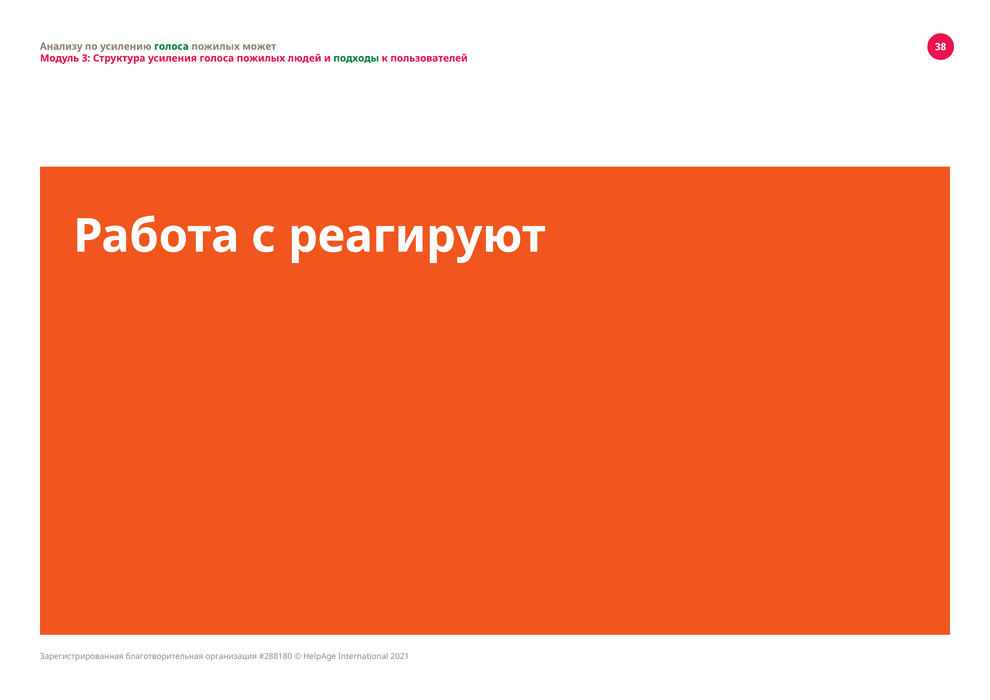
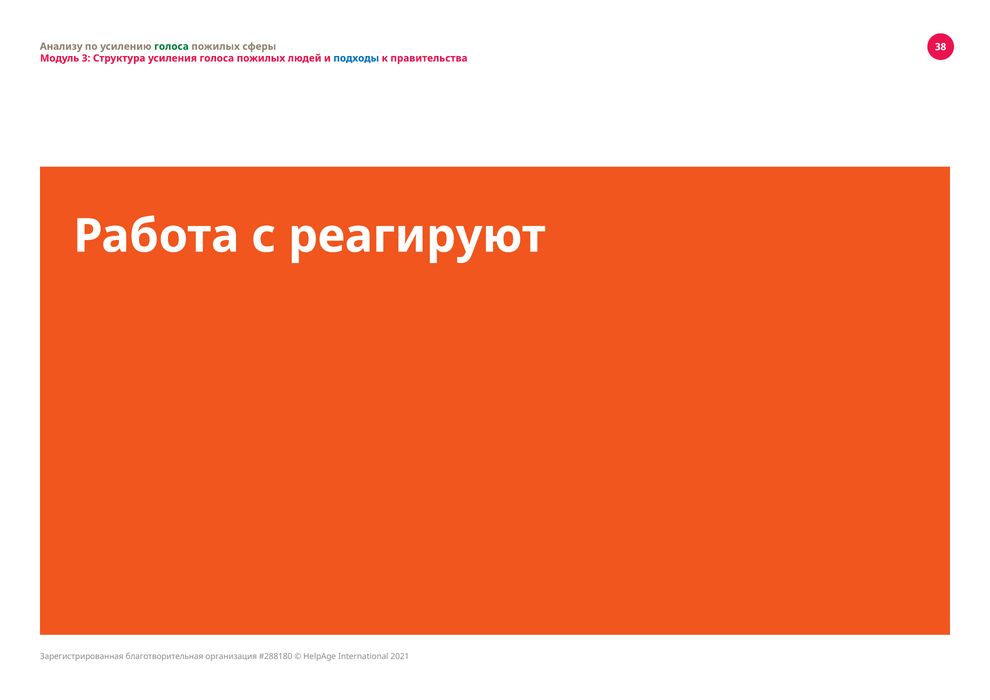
может: может -> сферы (259, 46)
подходы colour: green -> blue (356, 58)
пользователей: пользователей -> правительства (429, 58)
